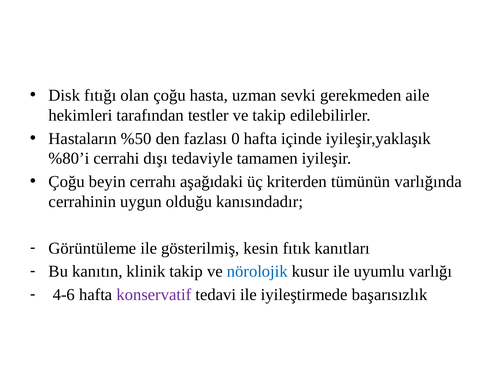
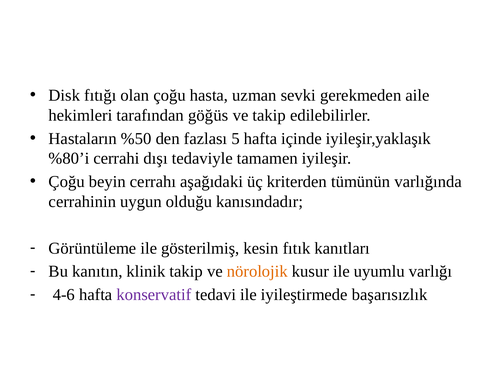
testler: testler -> göğüs (208, 115)
0: 0 -> 5 (236, 139)
nörolojik colour: blue -> orange (257, 272)
